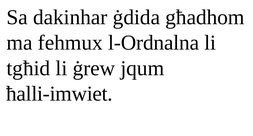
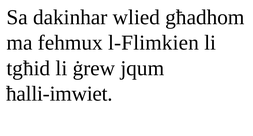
ġdida: ġdida -> wlied (136, 17)
l-Ordnalna: l-Ordnalna -> l-Flimkien (153, 43)
